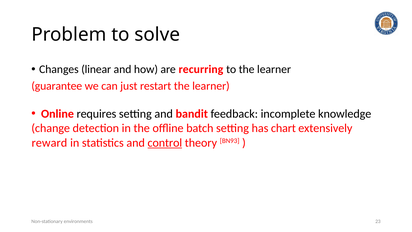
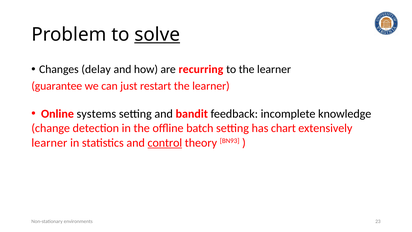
solve underline: none -> present (157, 35)
linear: linear -> delay (96, 69)
requires: requires -> systems (96, 114)
reward: reward -> learner (49, 143)
